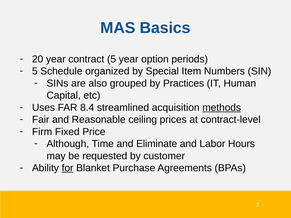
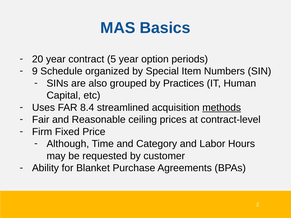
5: 5 -> 9 (35, 71)
Eliminate: Eliminate -> Category (157, 144)
for underline: present -> none (68, 168)
